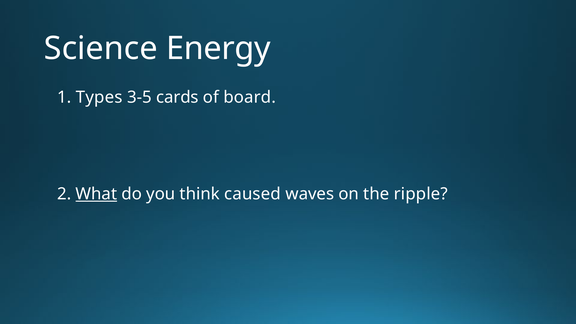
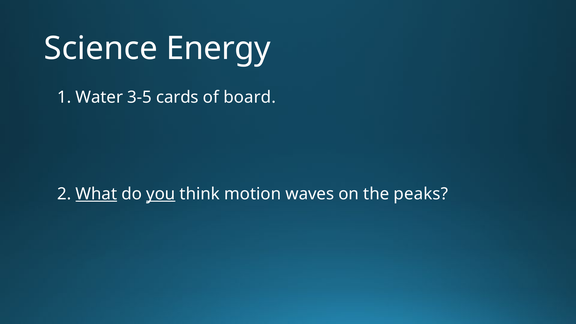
Types: Types -> Water (99, 97)
you underline: none -> present (161, 194)
caused: caused -> motion (253, 194)
ripple: ripple -> peaks (421, 194)
